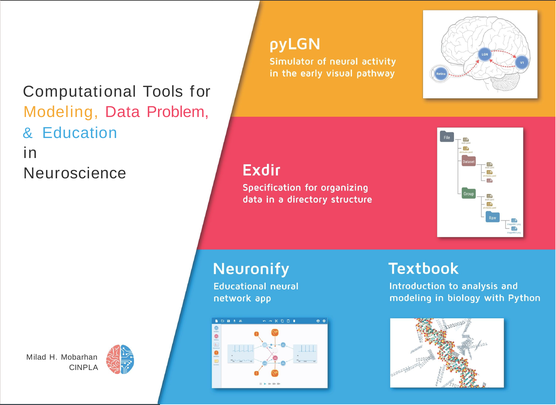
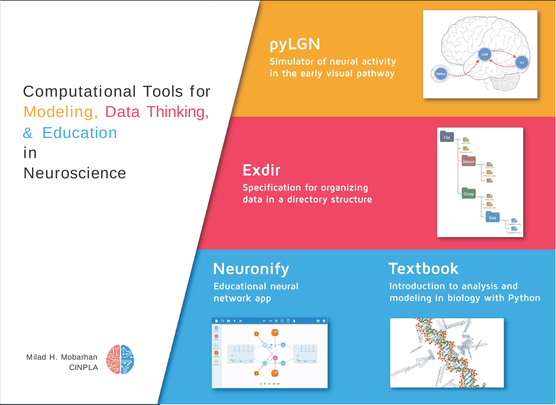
Problem: Problem -> Thinking (178, 112)
